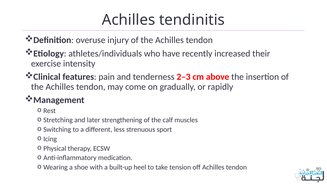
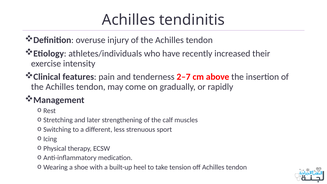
2–3: 2–3 -> 2–7 (184, 77)
